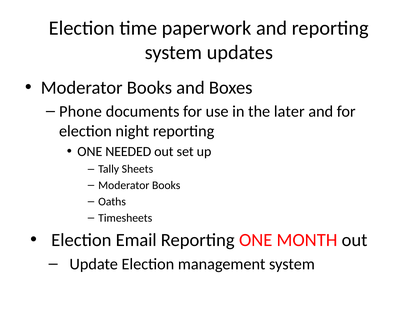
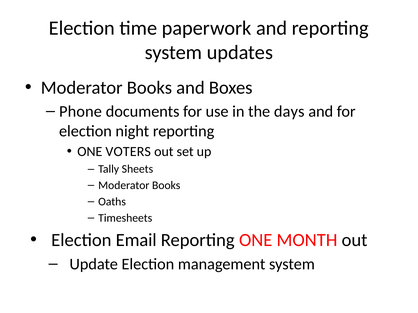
later: later -> days (289, 112)
NEEDED: NEEDED -> VOTERS (128, 152)
